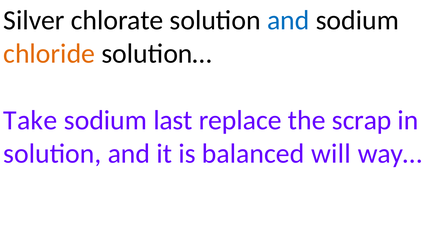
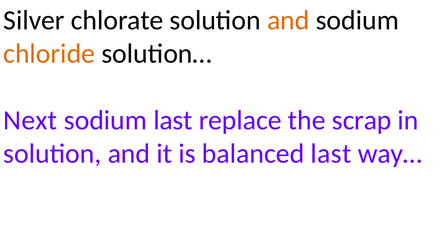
and colour: blue -> orange (288, 20)
Take: Take -> Next (30, 120)
balanced will: will -> last (331, 154)
